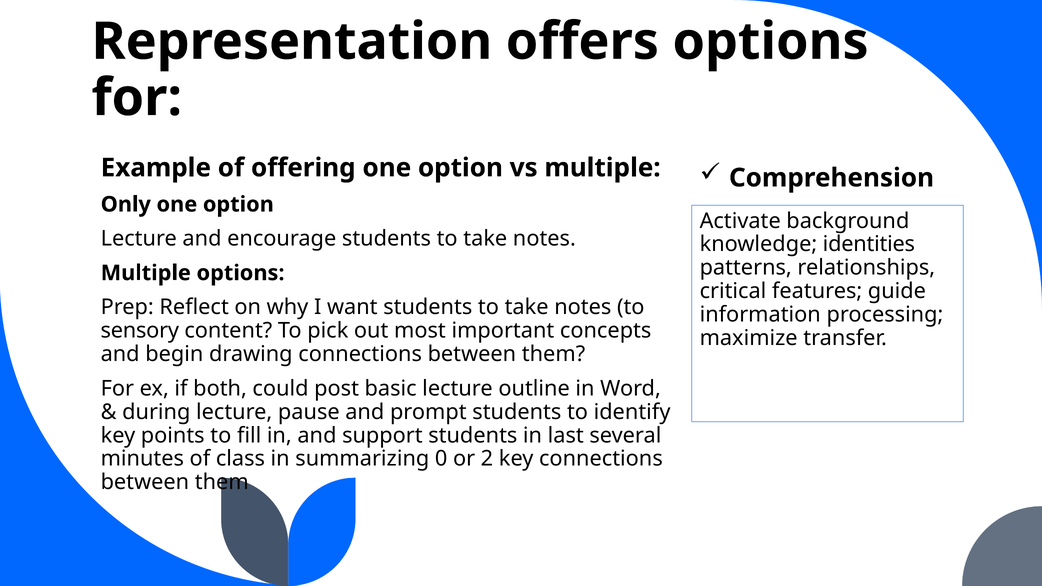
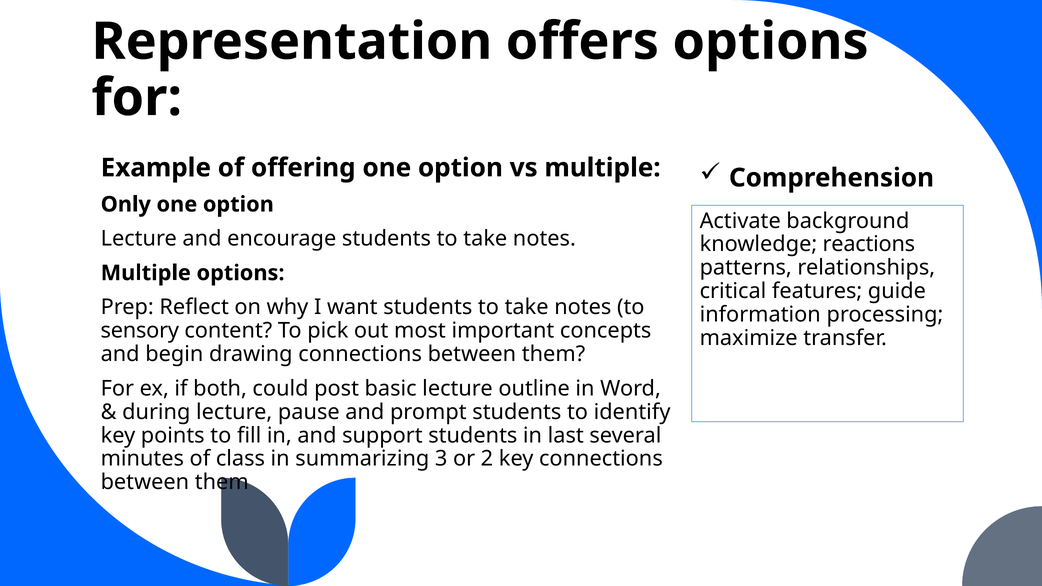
identities: identities -> reactions (869, 244)
0: 0 -> 3 (441, 459)
